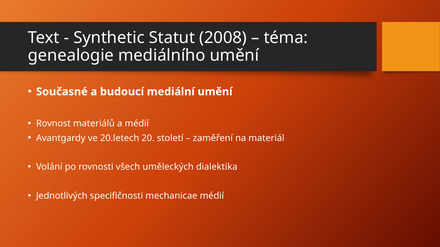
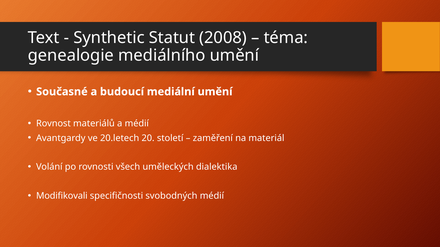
Jednotlivých: Jednotlivých -> Modifikovali (62, 196)
mechanicae: mechanicae -> svobodných (171, 196)
